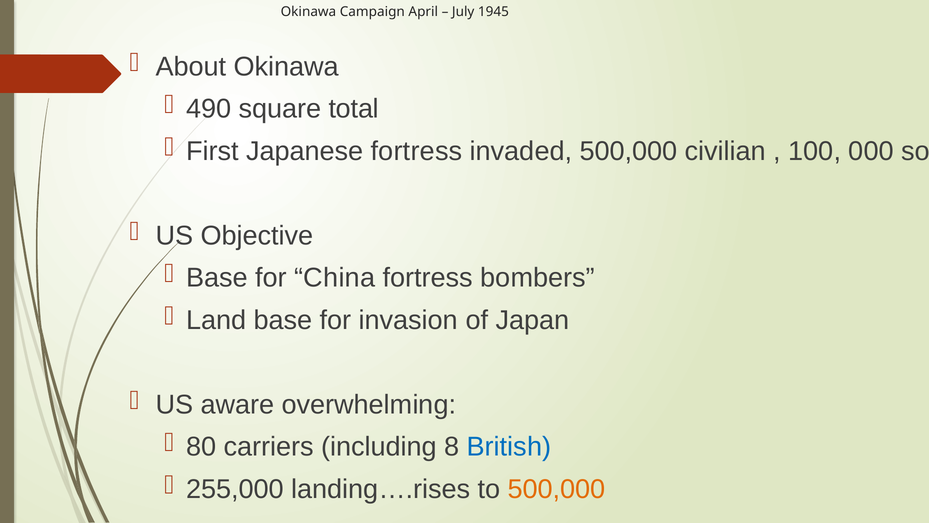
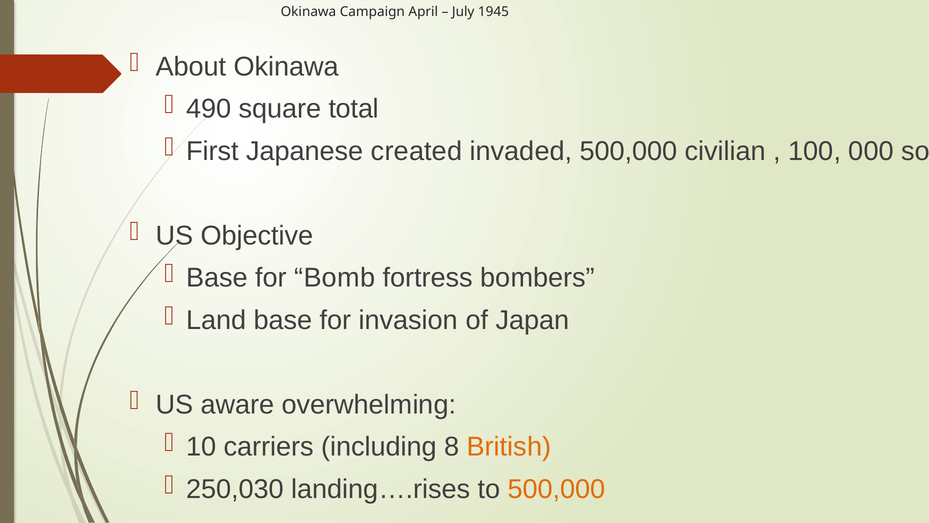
Japanese fortress: fortress -> created (417, 151)
China: China -> Bomb (335, 278)
80: 80 -> 10 (201, 447)
British colour: blue -> orange (509, 447)
255,000: 255,000 -> 250,030 (235, 489)
